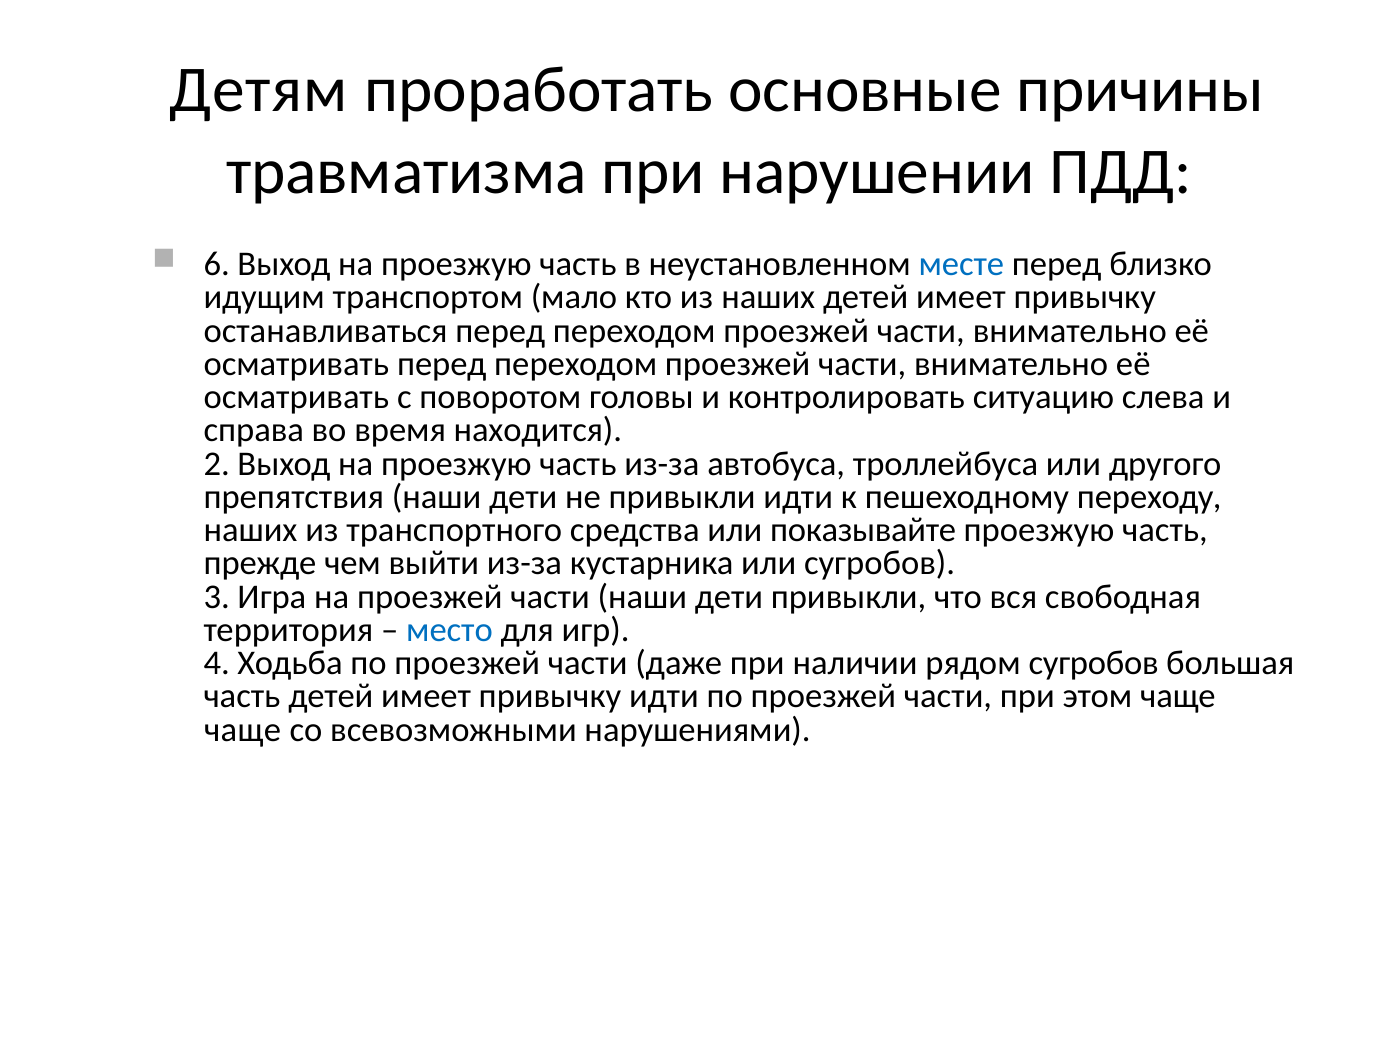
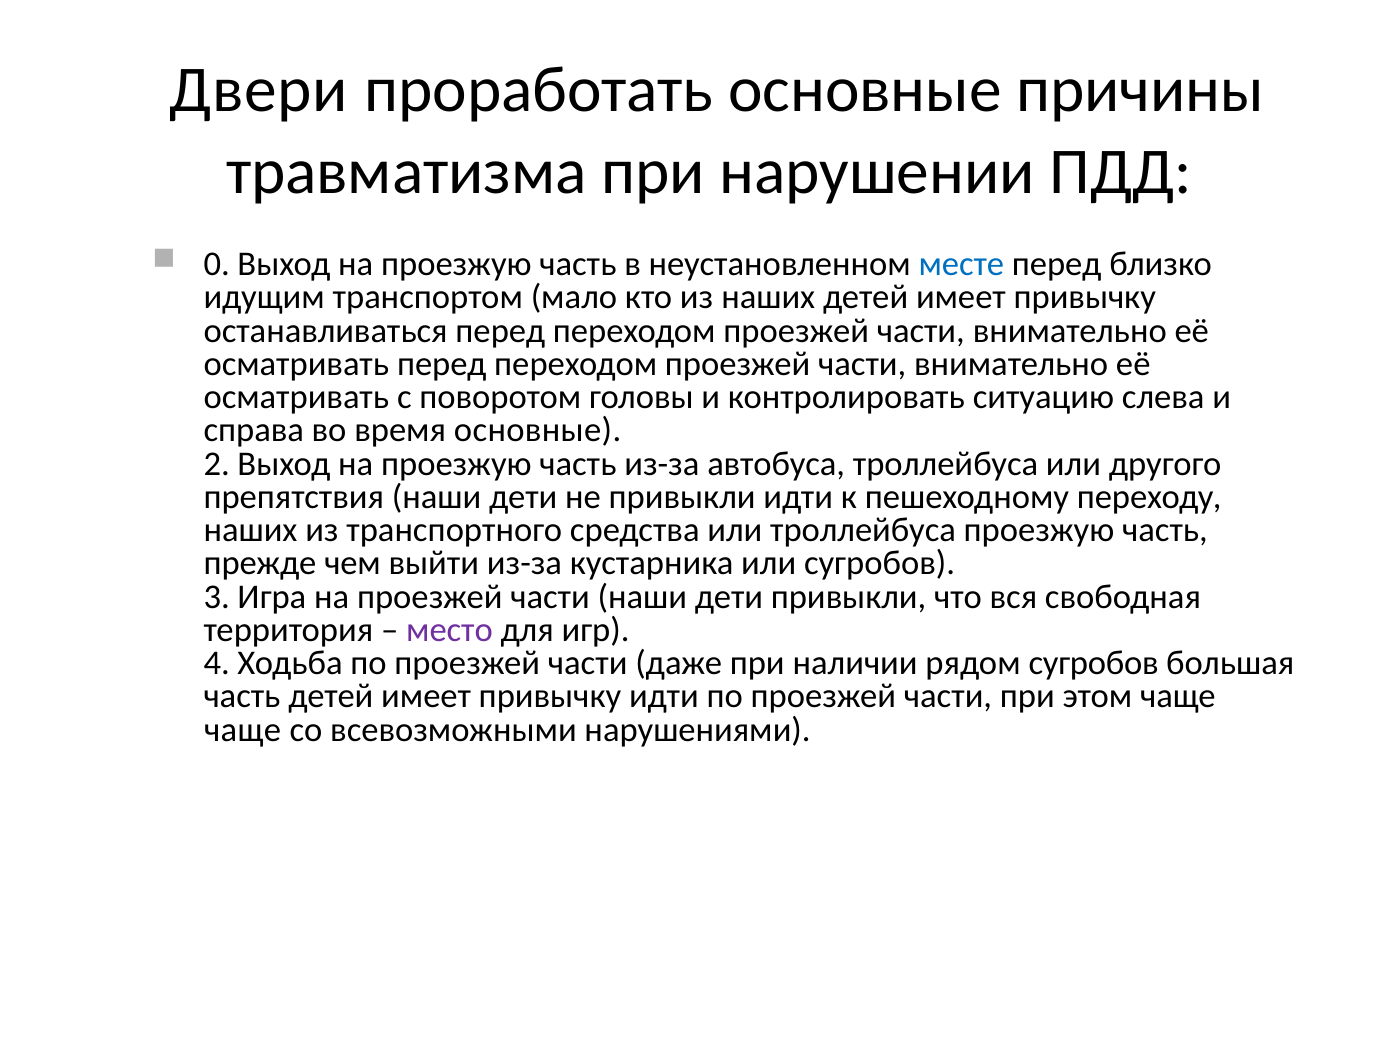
Детям: Детям -> Двери (259, 90)
6: 6 -> 0 (217, 264)
время находится: находится -> основные (538, 431)
или показывайте: показывайте -> троллейбуса (863, 531)
место colour: blue -> purple (449, 630)
